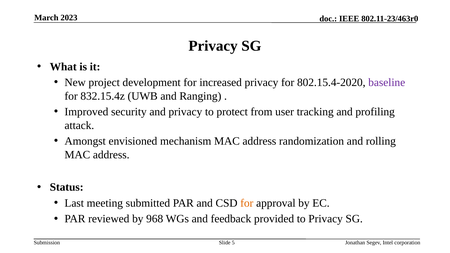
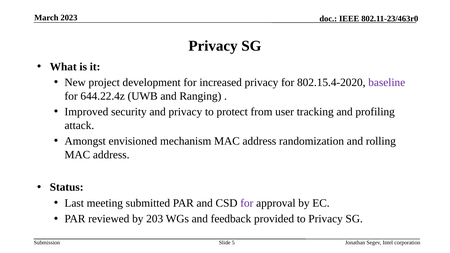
832.15.4z: 832.15.4z -> 644.22.4z (103, 96)
for colour: orange -> purple (247, 203)
968: 968 -> 203 (155, 219)
